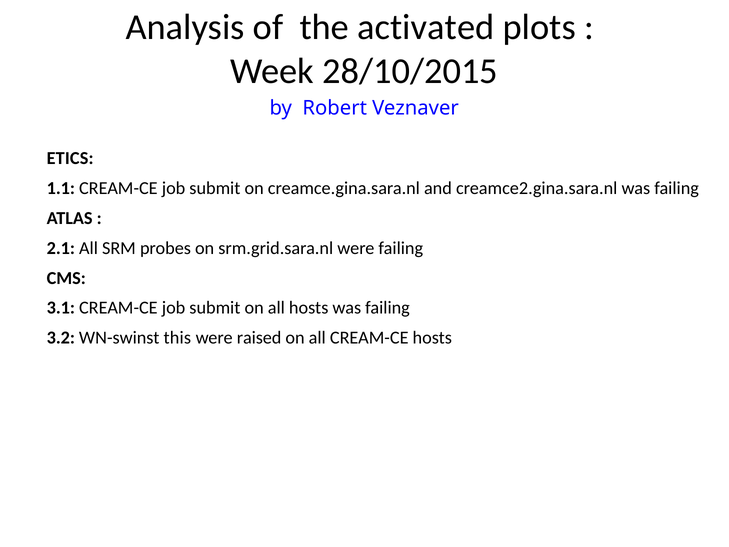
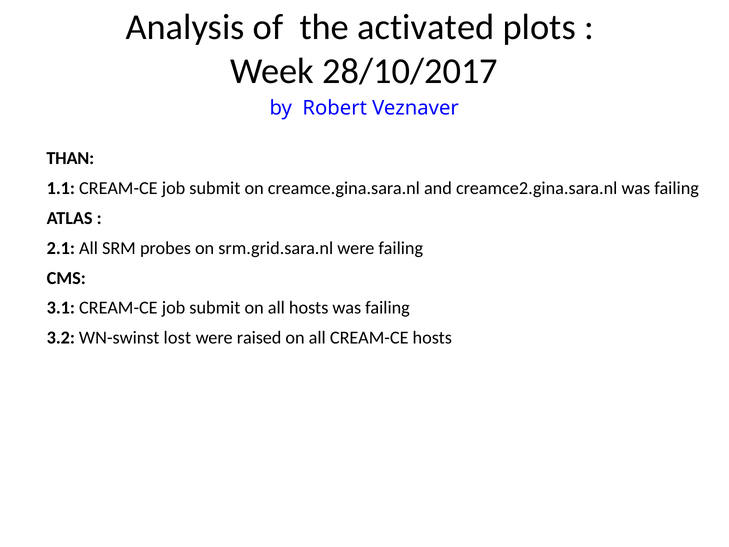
28/10/2015: 28/10/2015 -> 28/10/2017 (410, 71)
ETICS: ETICS -> THAN (70, 158)
this: this -> lost (177, 338)
